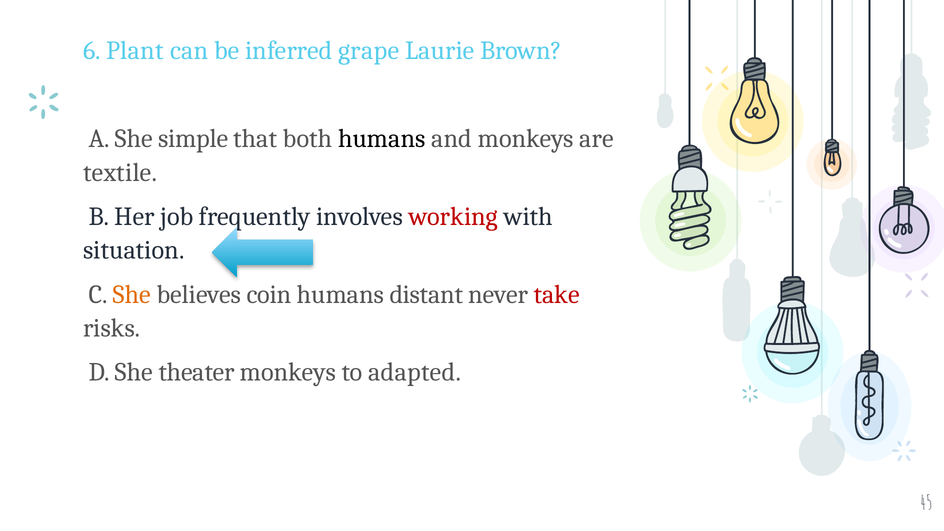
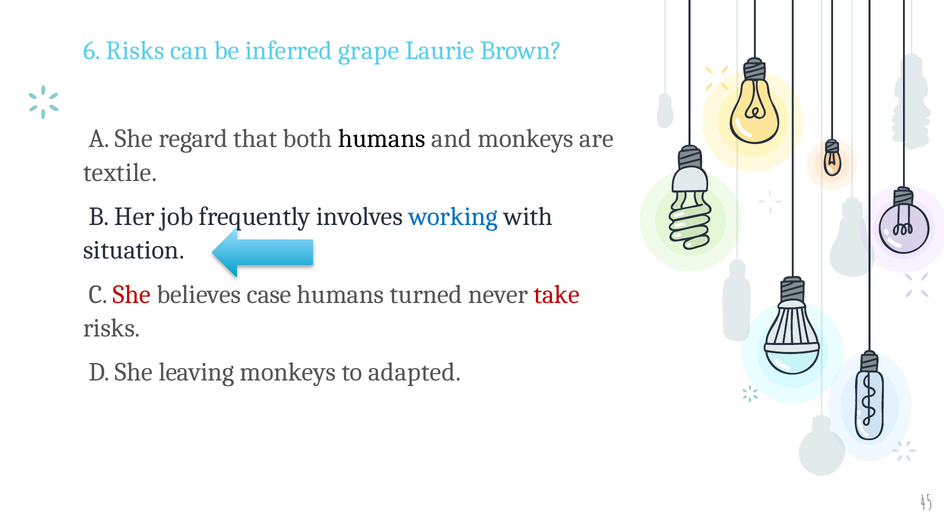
6 Plant: Plant -> Risks (135, 51)
simple: simple -> regard (193, 139)
working colour: red -> blue (453, 217)
She colour: orange -> red (132, 294)
coin: coin -> case (269, 294)
distant: distant -> turned (426, 294)
theater: theater -> leaving (197, 372)
